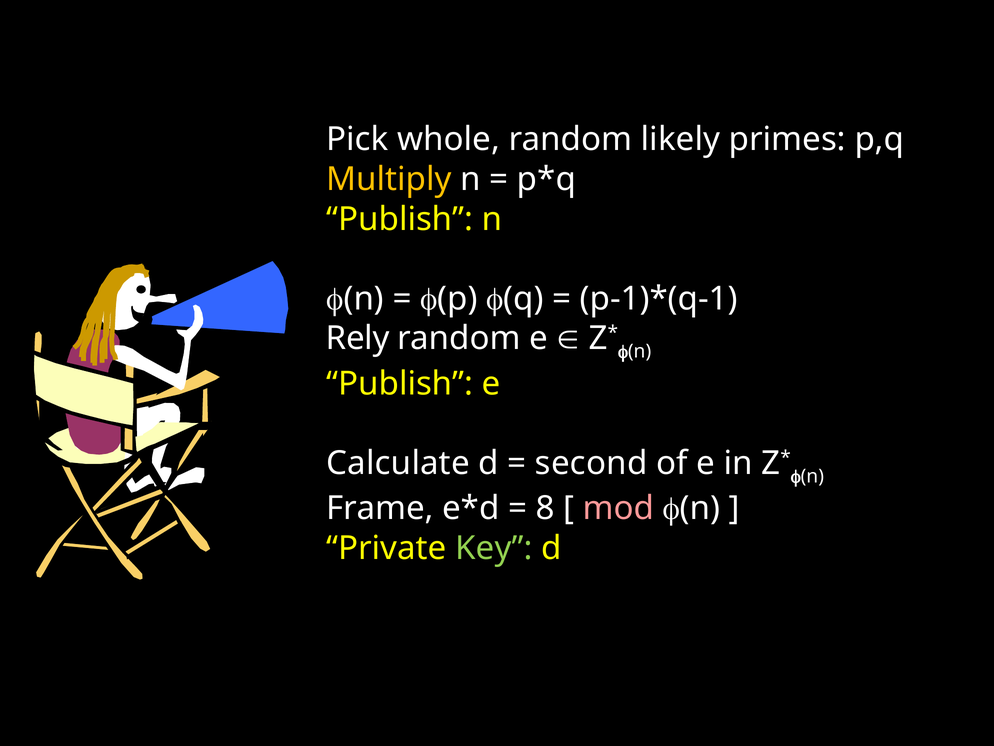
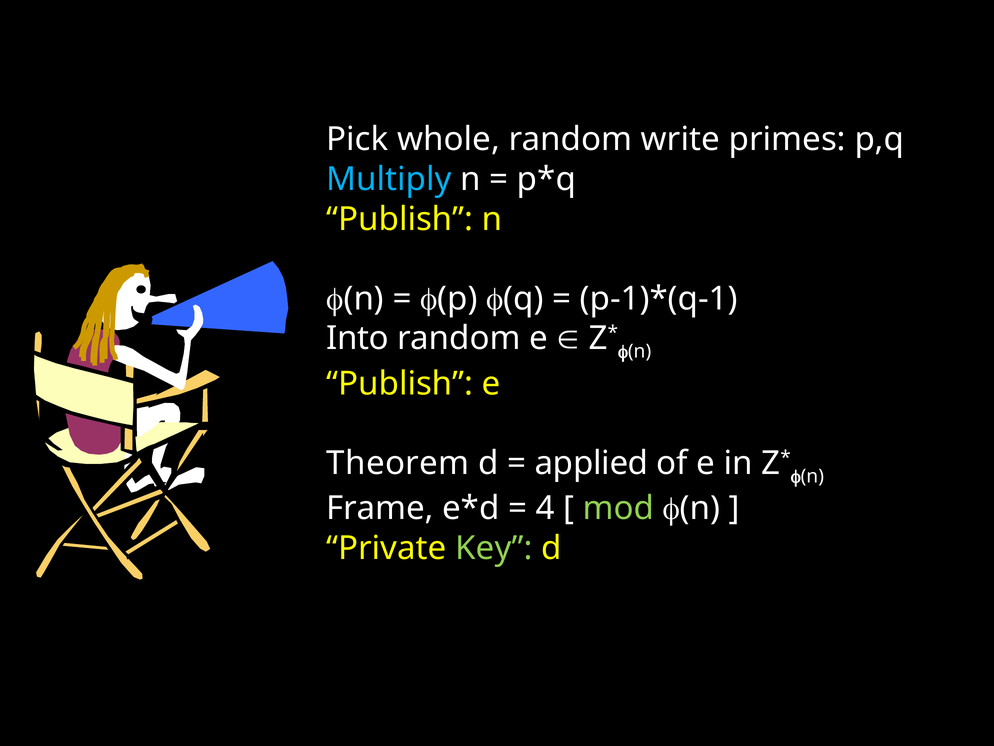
likely: likely -> write (680, 139)
Multiply colour: yellow -> light blue (389, 179)
Rely: Rely -> Into (358, 338)
Calculate: Calculate -> Theorem (398, 463)
second: second -> applied (591, 463)
8: 8 -> 4 (545, 508)
mod colour: pink -> light green (618, 508)
